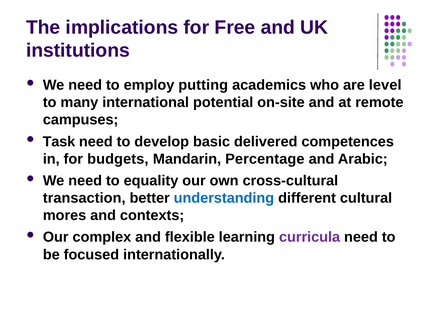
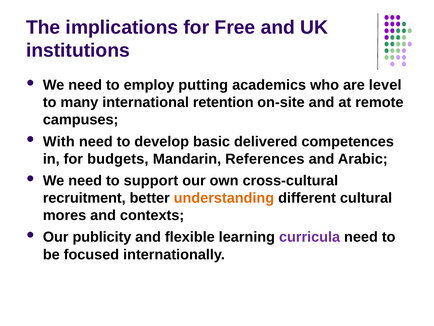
potential: potential -> retention (223, 102)
Task: Task -> With (59, 141)
Percentage: Percentage -> References (265, 159)
equality: equality -> support (151, 180)
transaction: transaction -> recruitment (84, 198)
understanding colour: blue -> orange (224, 198)
complex: complex -> publicity (102, 237)
